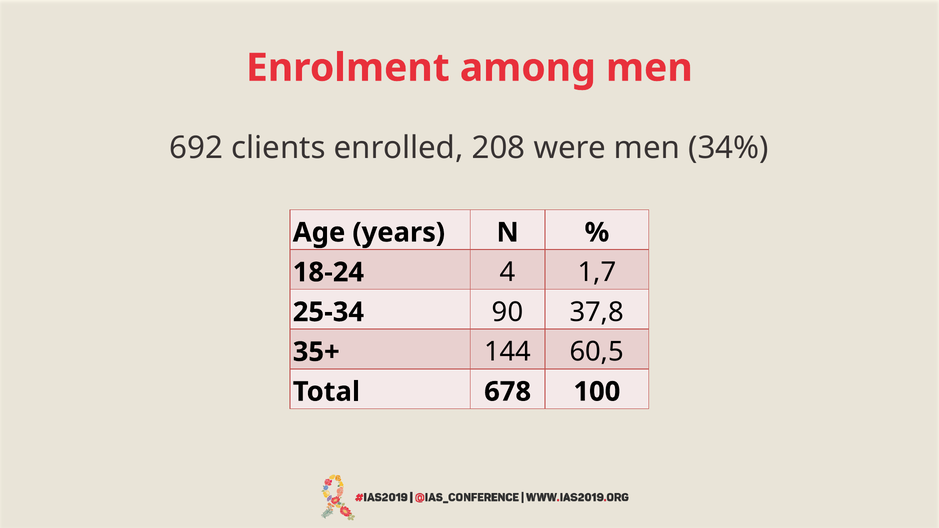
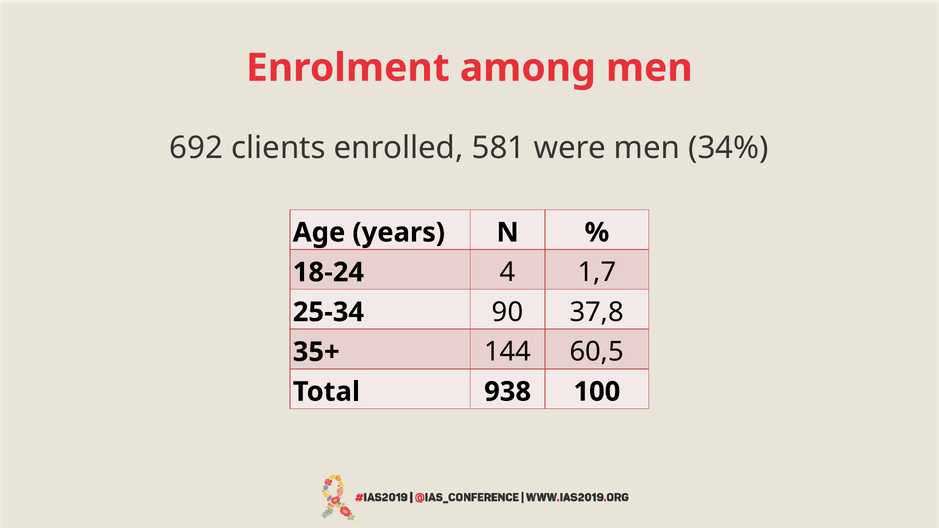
208: 208 -> 581 (499, 148)
678: 678 -> 938 (508, 392)
